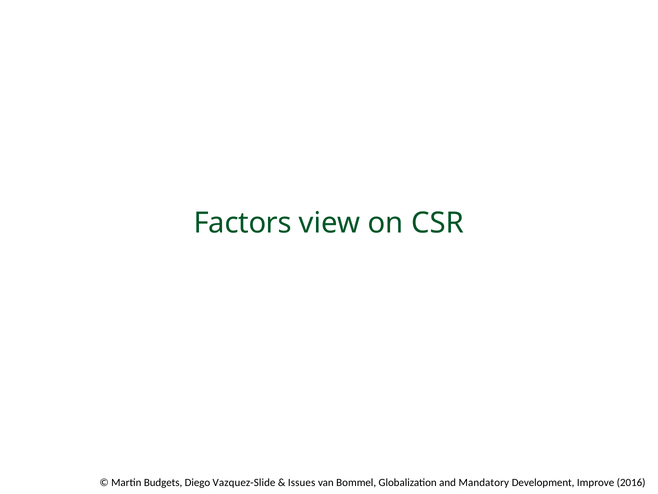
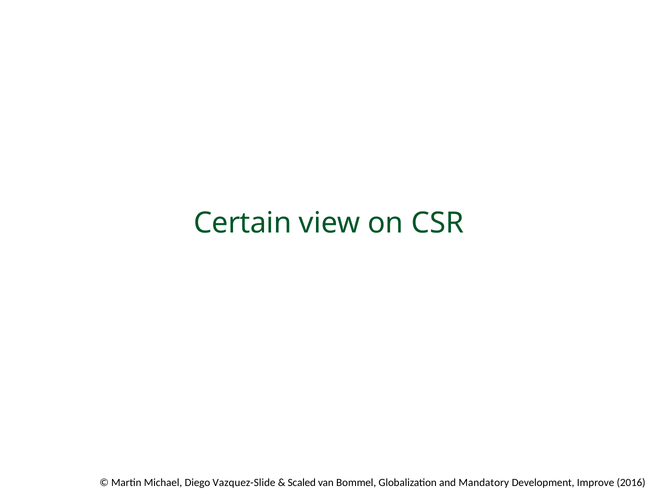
Factors: Factors -> Certain (243, 223)
Budgets: Budgets -> Michael (163, 482)
Issues: Issues -> Scaled (302, 482)
